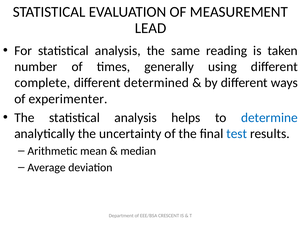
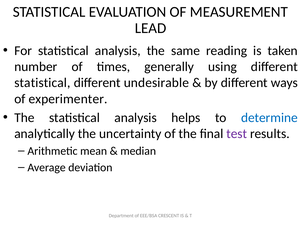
complete: complete -> statistical (42, 83)
determined: determined -> undesirable (156, 83)
test colour: blue -> purple (237, 134)
